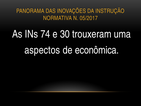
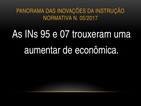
74: 74 -> 95 (45, 34)
30: 30 -> 07 (65, 34)
aspectos: aspectos -> aumentar (42, 50)
